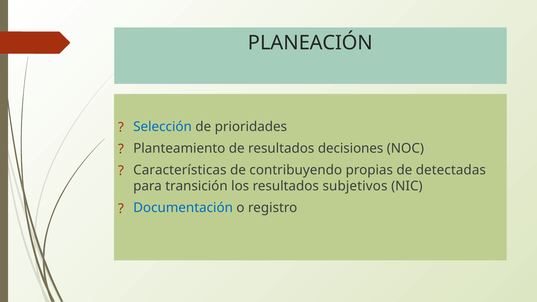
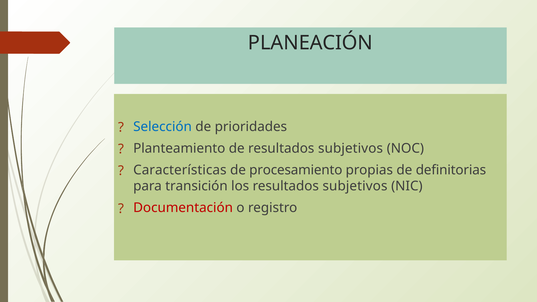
de resultados decisiones: decisiones -> subjetivos (350, 148)
contribuyendo: contribuyendo -> procesamiento (296, 170)
detectadas: detectadas -> definitorias (451, 170)
Documentación colour: blue -> red (183, 208)
